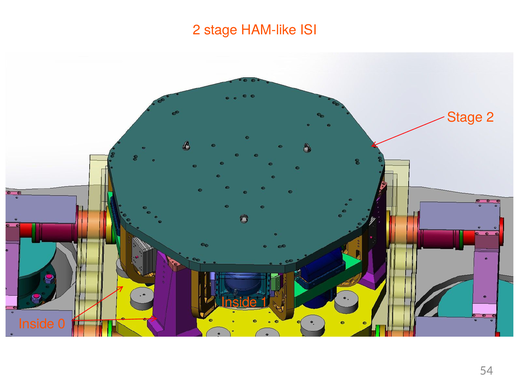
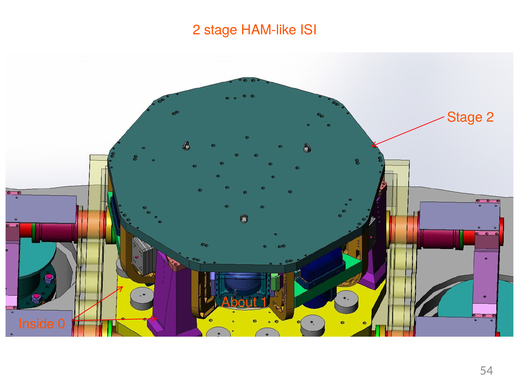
Inside: Inside -> About (239, 302)
